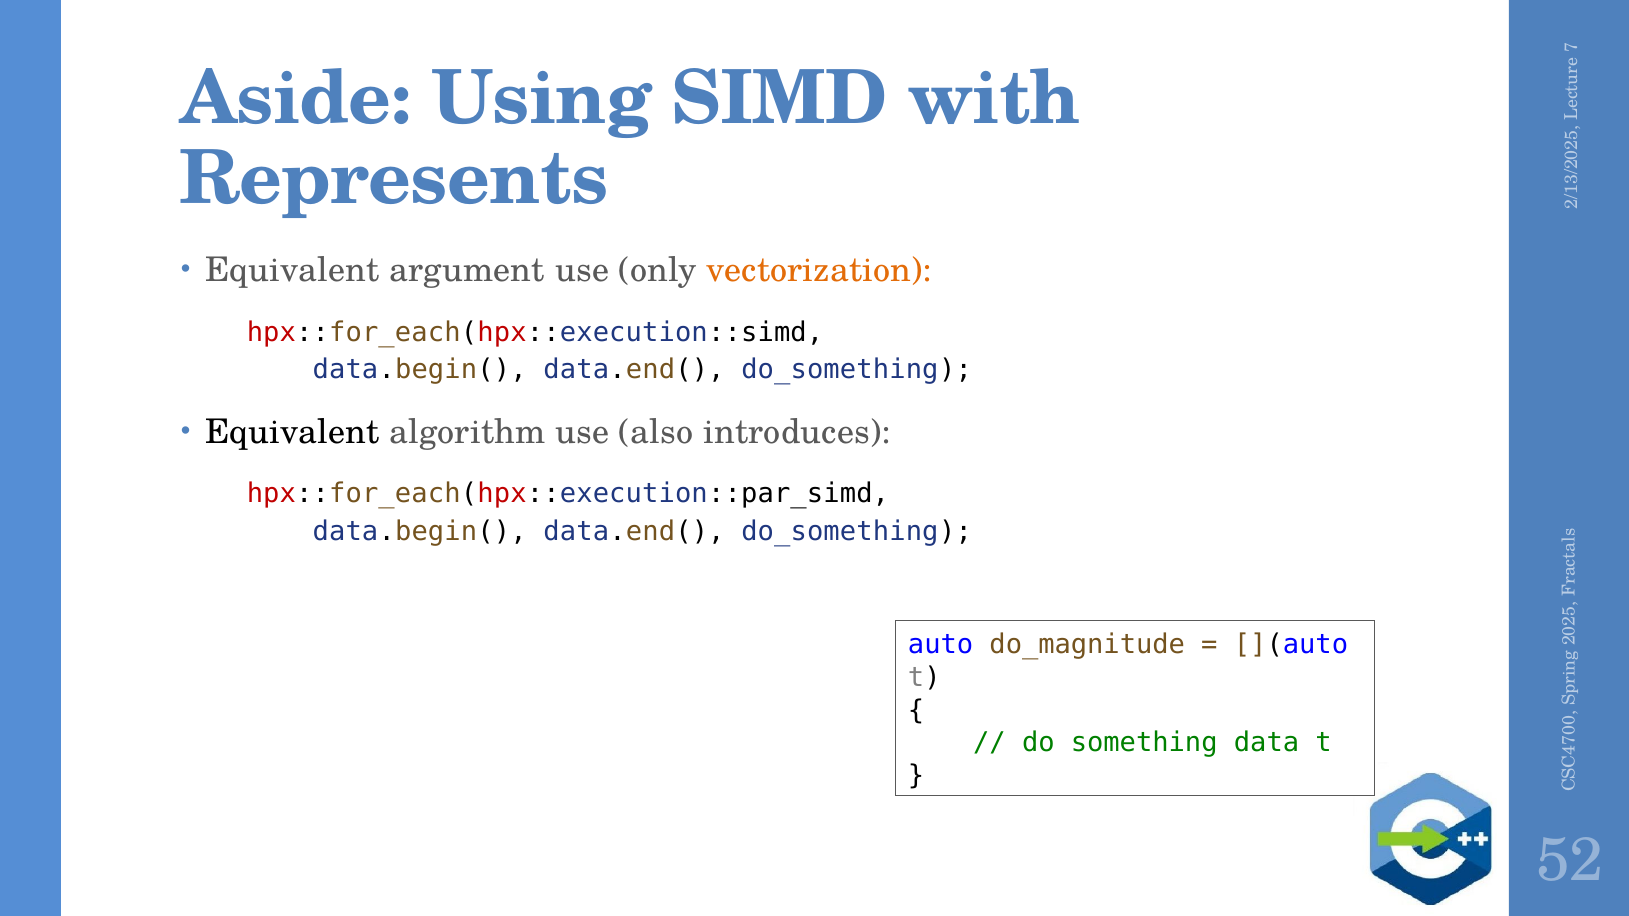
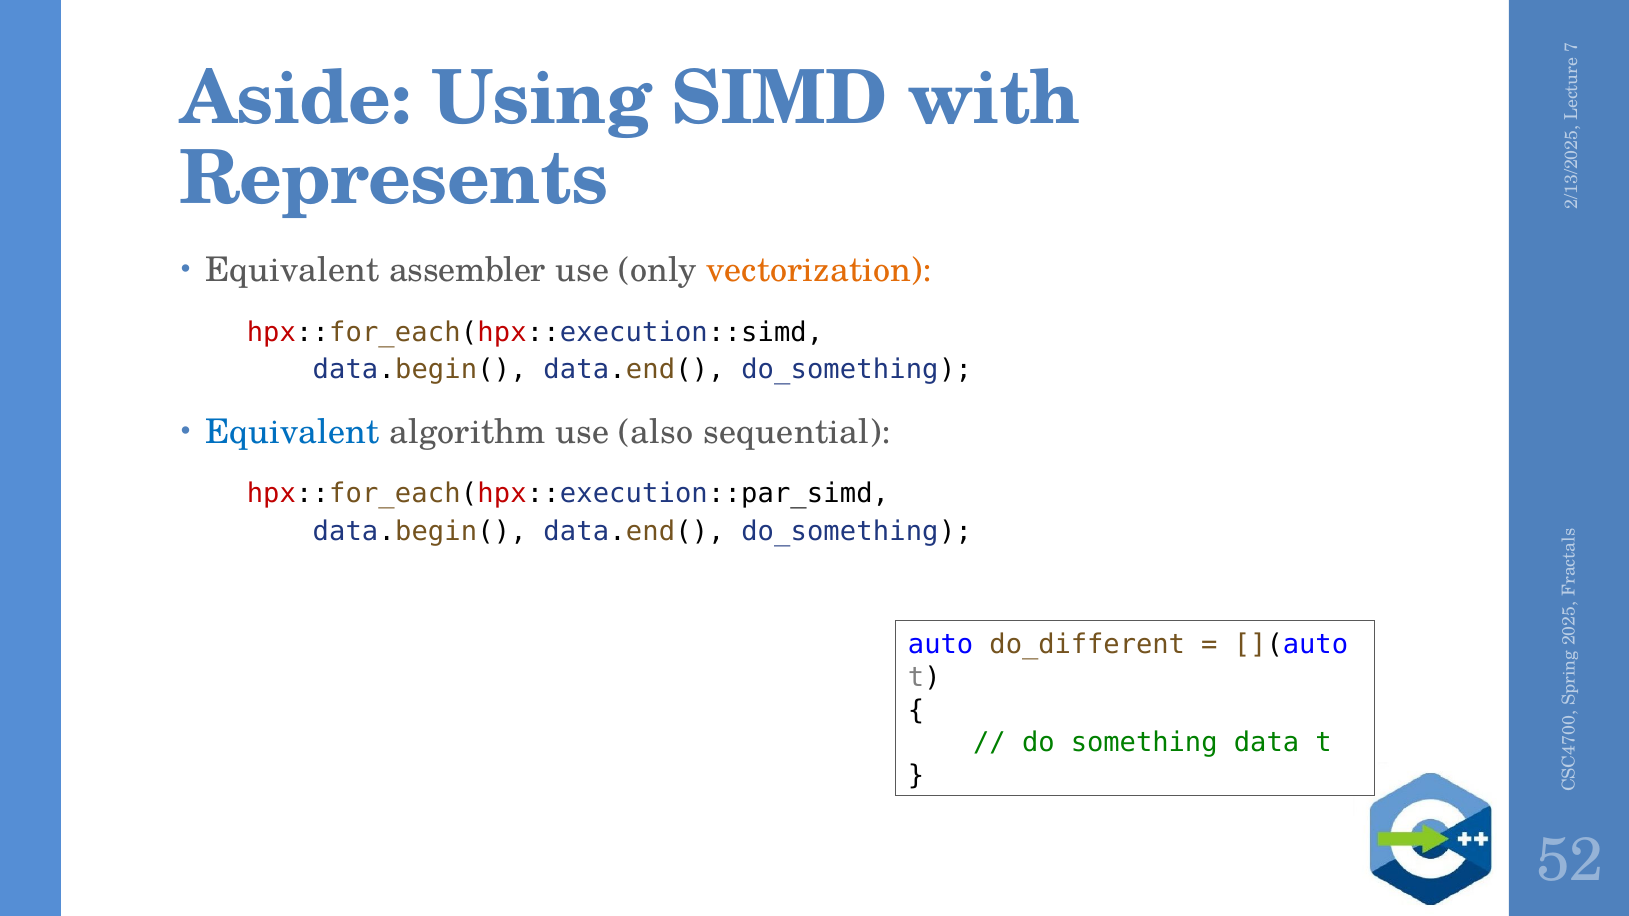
argument: argument -> assembler (468, 270)
Equivalent colour: black -> blue (292, 432)
introduces: introduces -> sequential (797, 432)
do_magnitude: do_magnitude -> do_different (1087, 645)
